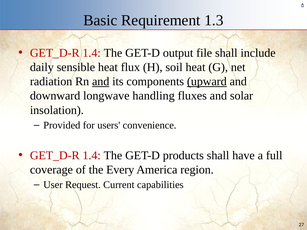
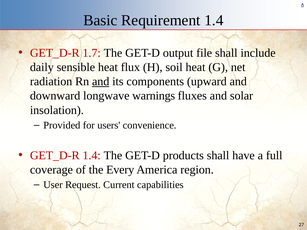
Requirement 1.3: 1.3 -> 1.4 (214, 20)
1.4: 1.4 -> 1.7 (92, 53)
upward underline: present -> none (207, 82)
handling: handling -> warnings (154, 96)
